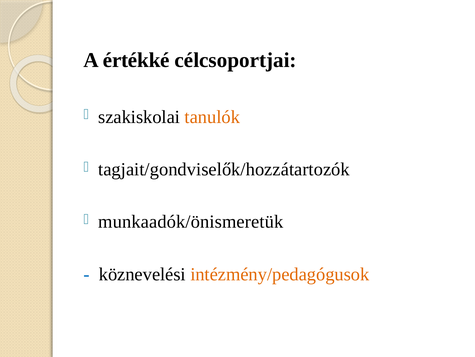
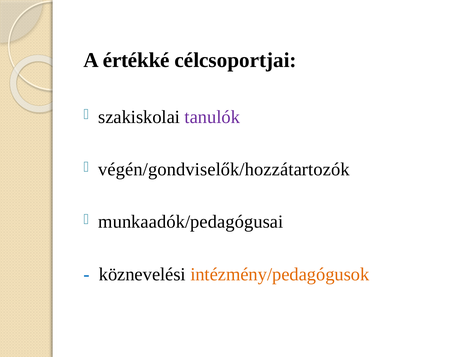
tanulók colour: orange -> purple (212, 117)
tagjait/gondviselők/hozzátartozók: tagjait/gondviselők/hozzátartozók -> végén/gondviselők/hozzátartozók (224, 169)
munkaadók/önismeretük: munkaadók/önismeretük -> munkaadók/pedagógusai (191, 221)
